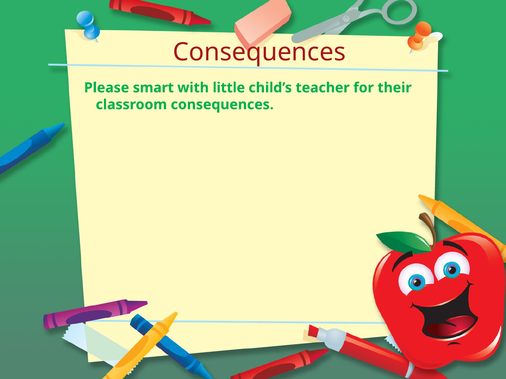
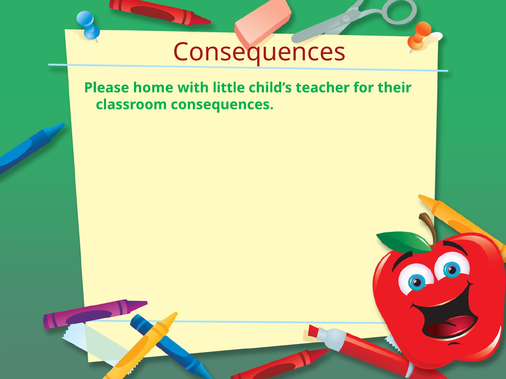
smart: smart -> home (153, 88)
